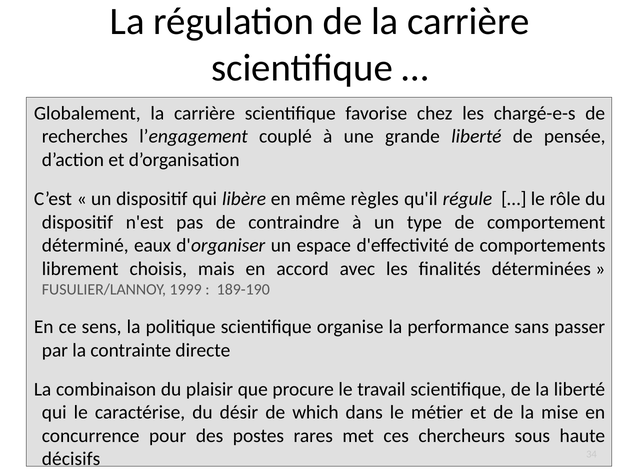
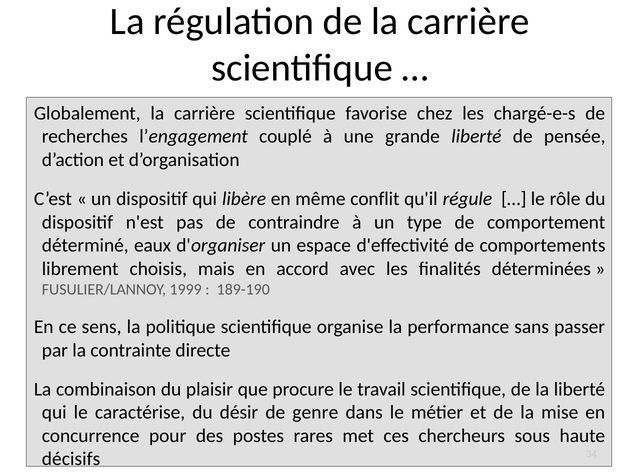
règles: règles -> conflit (375, 199)
which: which -> genre (315, 413)
